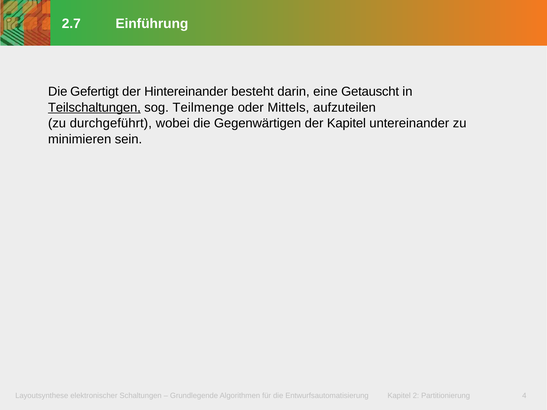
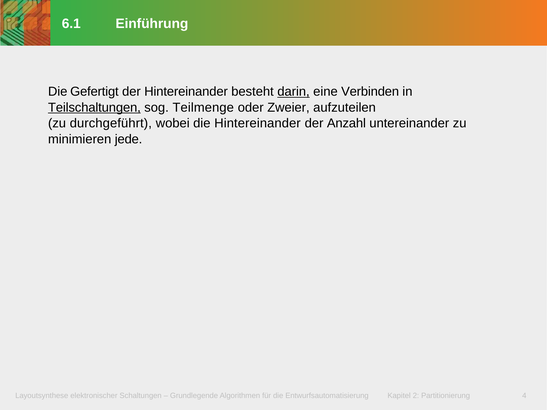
2.7: 2.7 -> 6.1 (71, 24)
darin underline: none -> present (293, 92)
Getauscht: Getauscht -> Verbinden (370, 92)
Mittels: Mittels -> Zweier (288, 108)
die Gegenwärtigen: Gegenwärtigen -> Hintereinander (258, 123)
der Kapitel: Kapitel -> Anzahl (346, 123)
sein: sein -> jede (129, 139)
